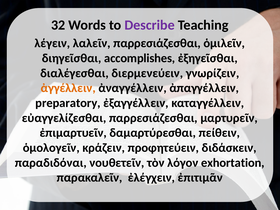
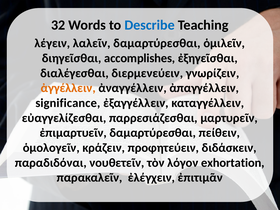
Describe colour: purple -> blue (150, 25)
λαλεῖν παρρεσιάζεσθαι: παρρεσιάζεσθαι -> δαμαρτύρεσθαι (157, 43)
preparatory: preparatory -> significance (68, 103)
